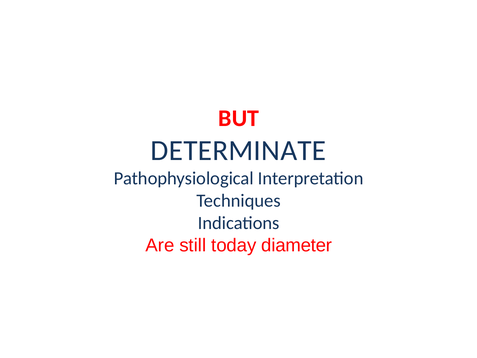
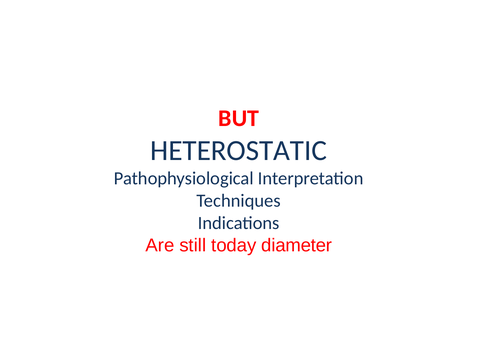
DETERMINATE: DETERMINATE -> HETEROSTATIC (239, 150)
